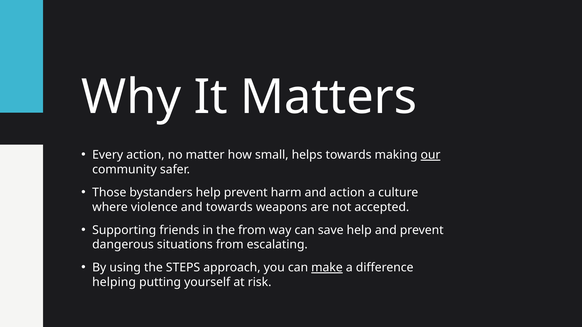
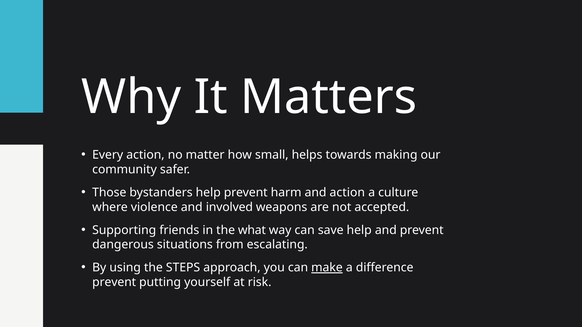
our underline: present -> none (431, 155)
and towards: towards -> involved (229, 207)
the from: from -> what (252, 230)
helping: helping -> prevent (114, 282)
